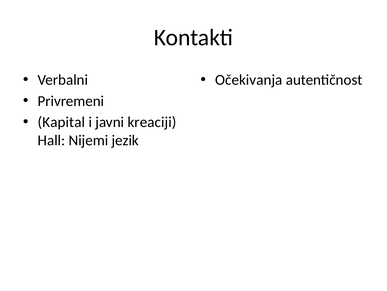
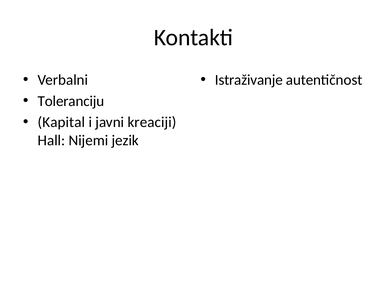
Očekivanja: Očekivanja -> Istraživanje (249, 80)
Privremeni: Privremeni -> Toleranciju (71, 101)
